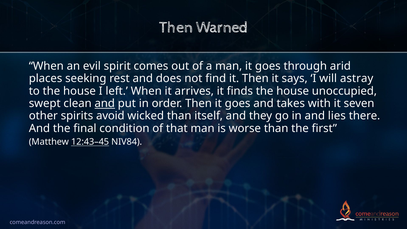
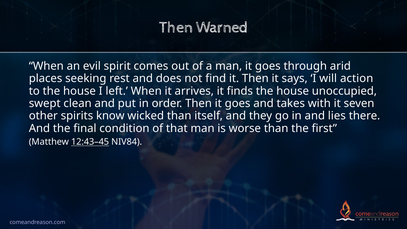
astray: astray -> action (357, 79)
and underline: present -> none (105, 103)
avoid: avoid -> know (110, 116)
